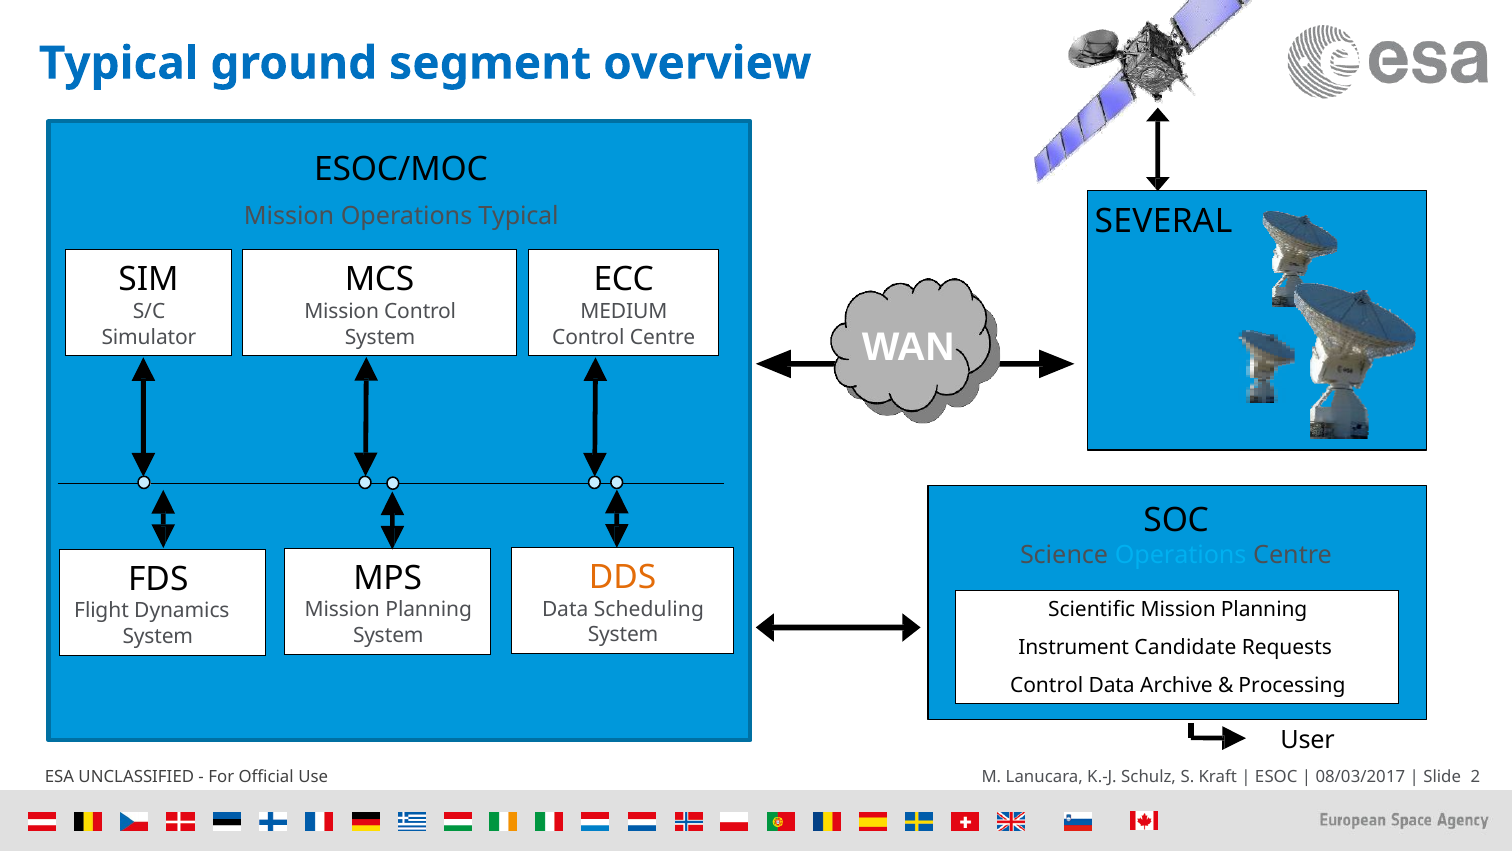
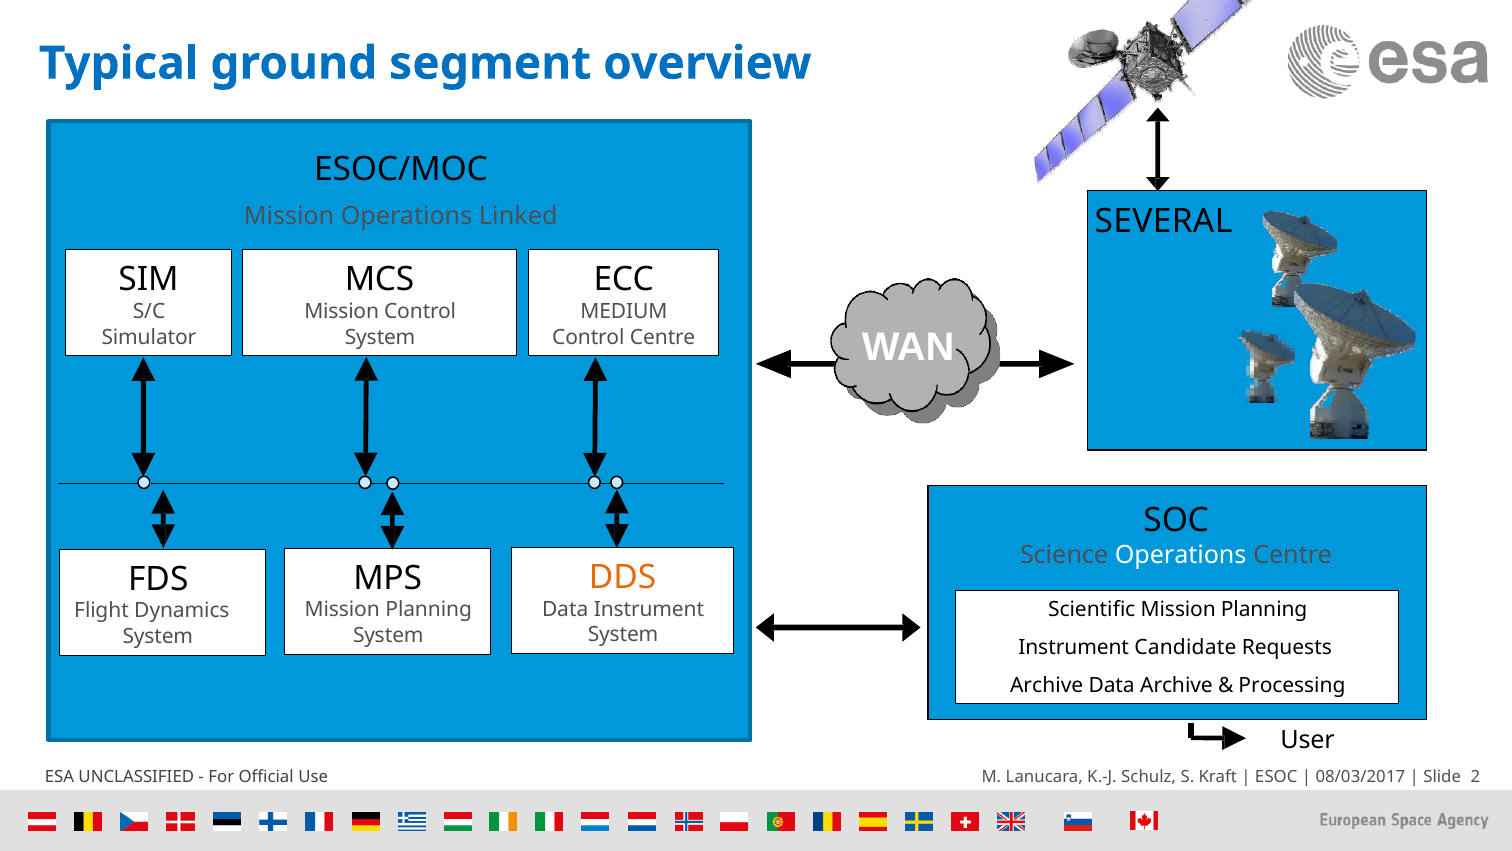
Operations Typical: Typical -> Linked (518, 216)
Operations colour: light blue -> white (1181, 555)
Data Scheduling: Scheduling -> Instrument (649, 609)
Control: Control -> Archive (1047, 685)
